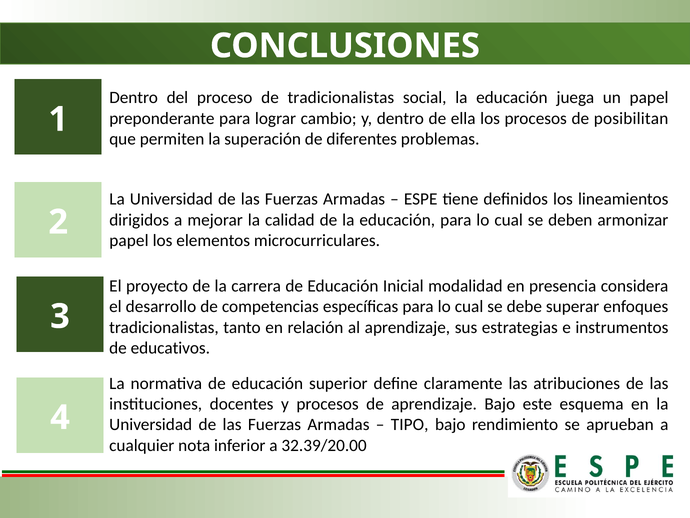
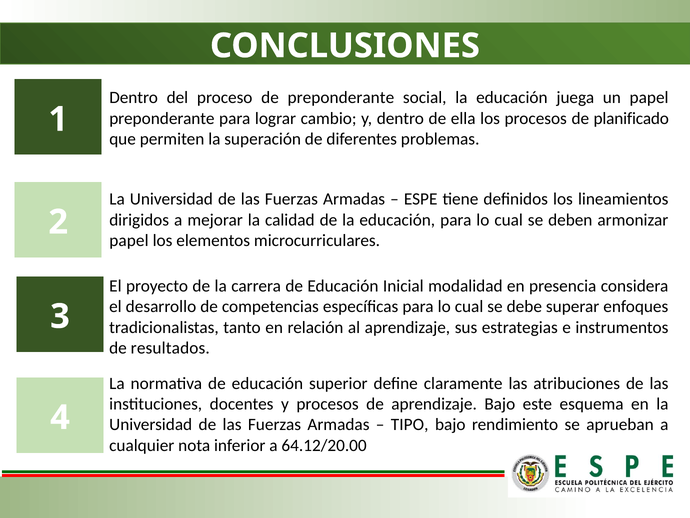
de tradicionalistas: tradicionalistas -> preponderante (341, 98)
posibilitan: posibilitan -> planificado (631, 118)
educativos: educativos -> resultados (170, 348)
32.39/20.00: 32.39/20.00 -> 64.12/20.00 (324, 445)
